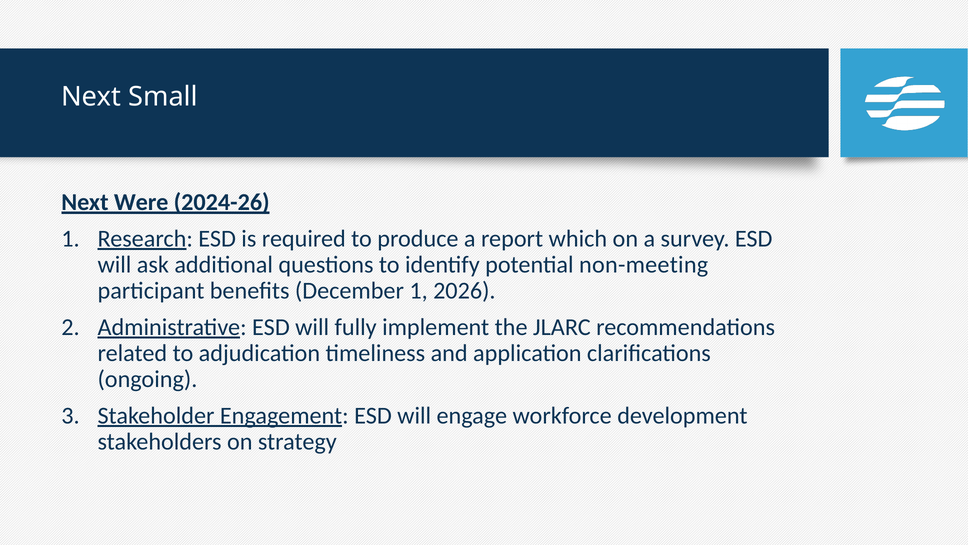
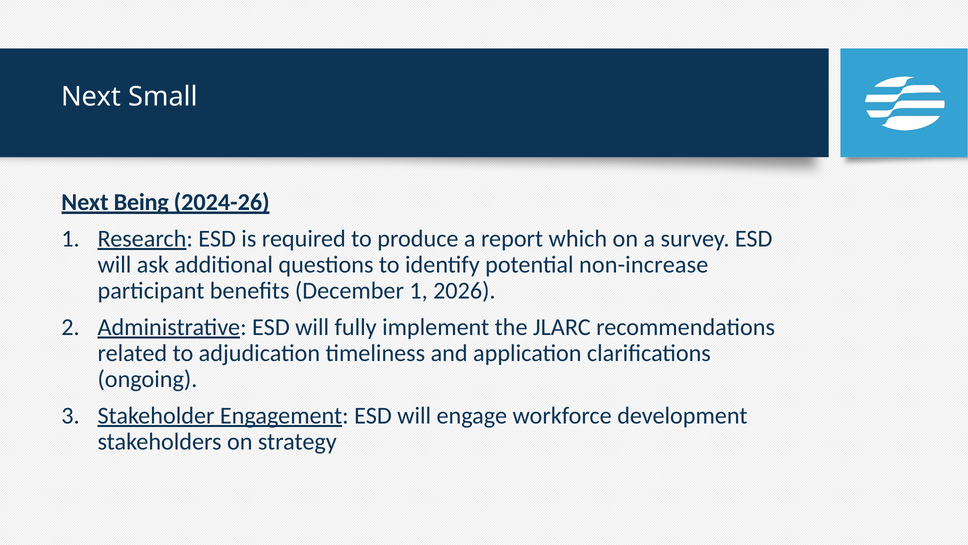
Were: Were -> Being (141, 202)
non-meeting: non-meeting -> non-increase (644, 264)
